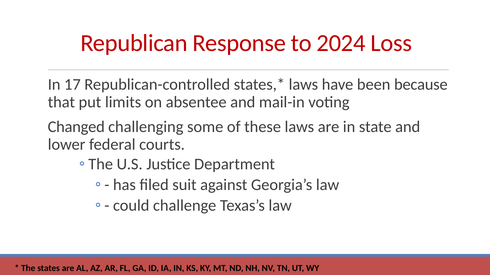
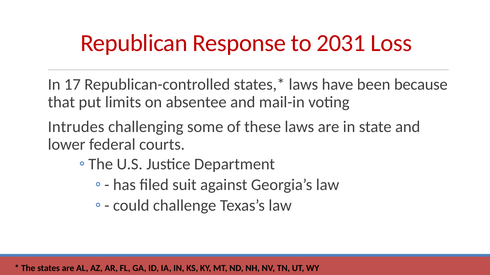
2024: 2024 -> 2031 (341, 43)
Changed: Changed -> Intrudes (76, 127)
